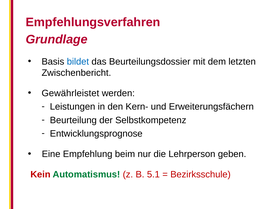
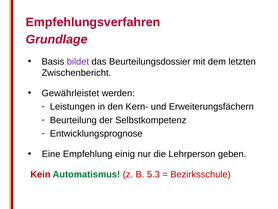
bildet colour: blue -> purple (78, 61)
beim: beim -> einig (125, 154)
5.1: 5.1 -> 5.3 (153, 174)
